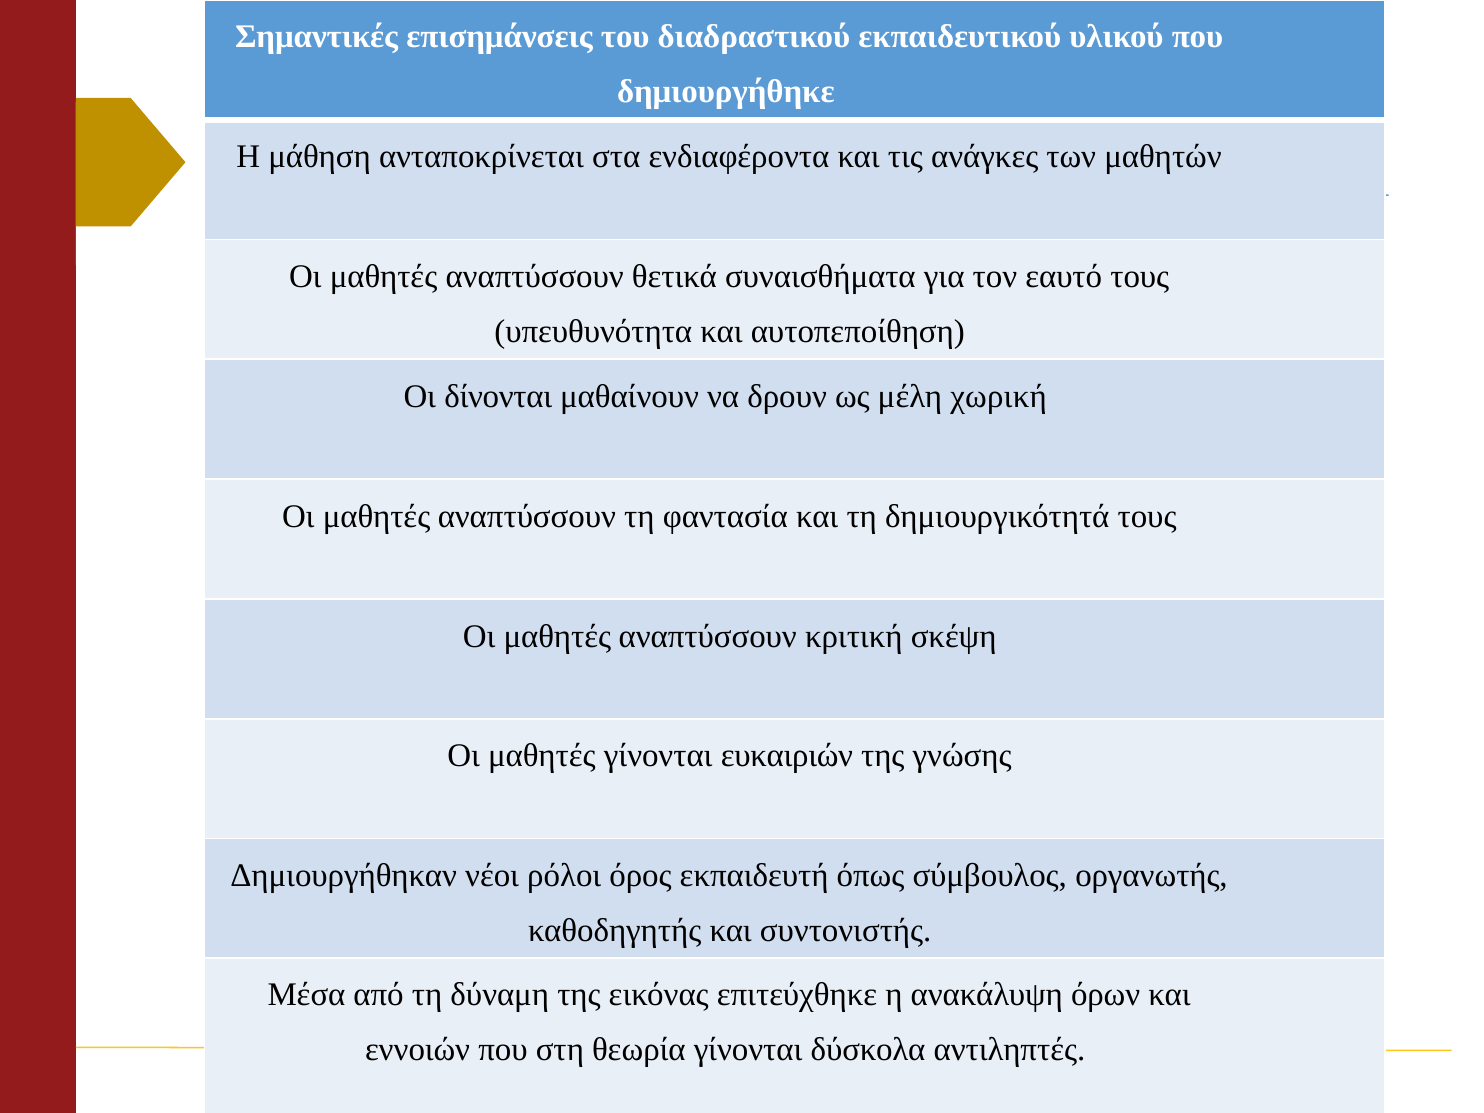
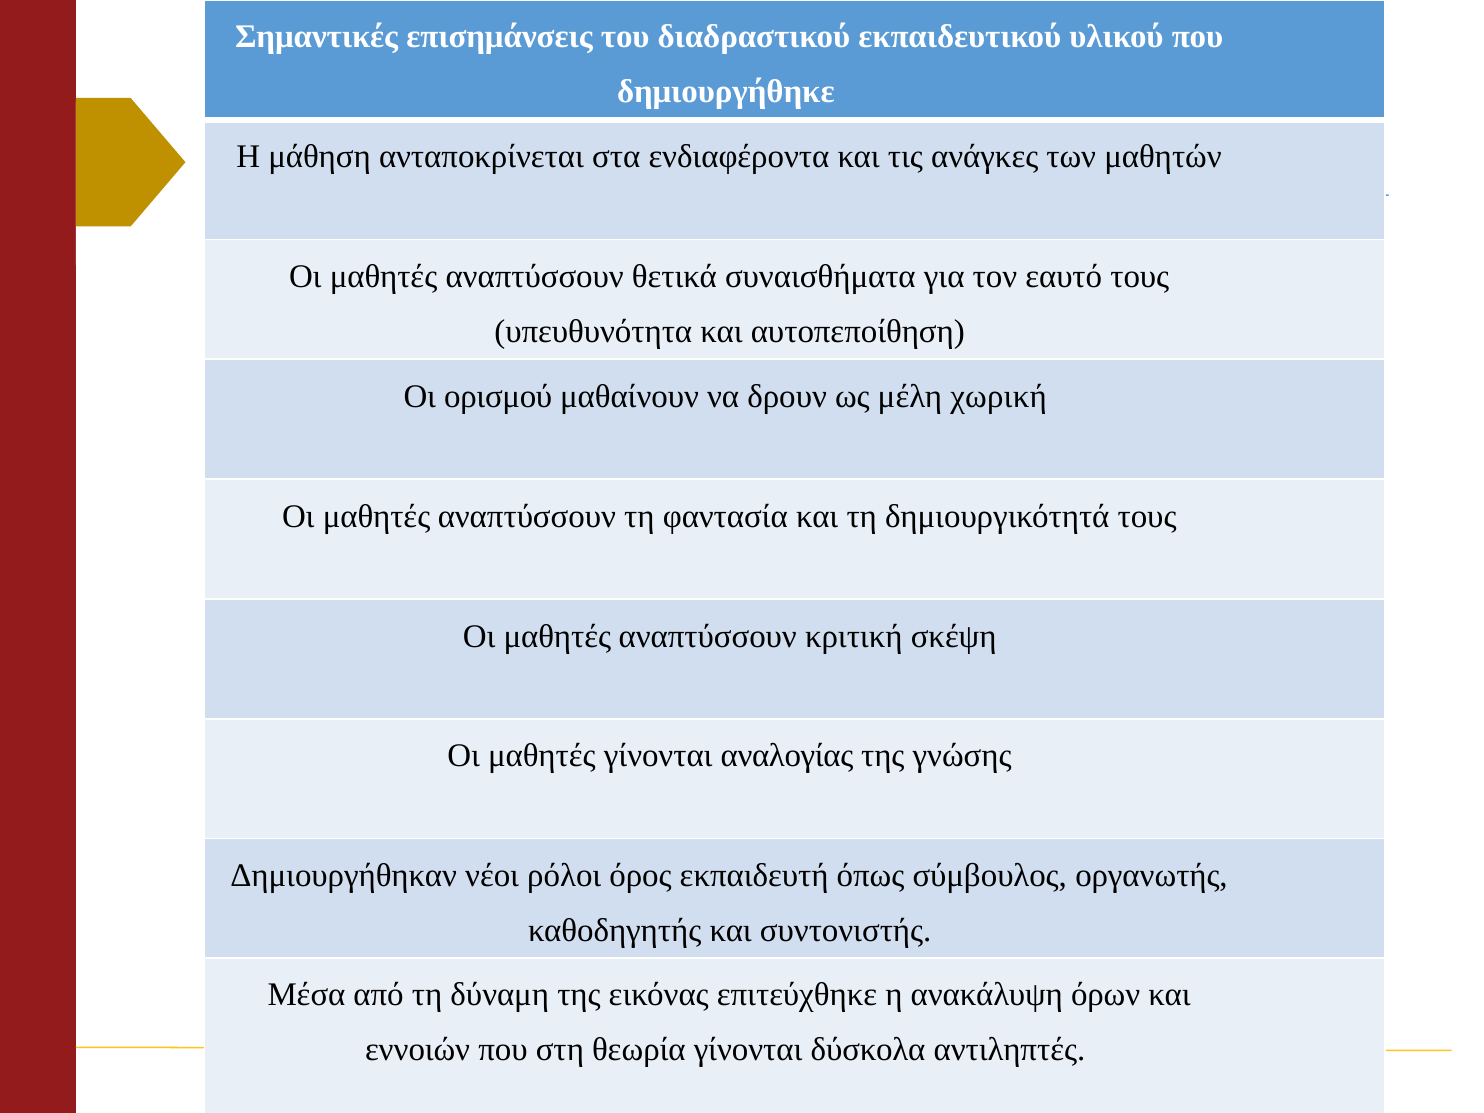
δίνονται: δίνονται -> ορισμού (498, 396)
ευκαιριών: ευκαιριών -> αναλογίας (787, 755)
